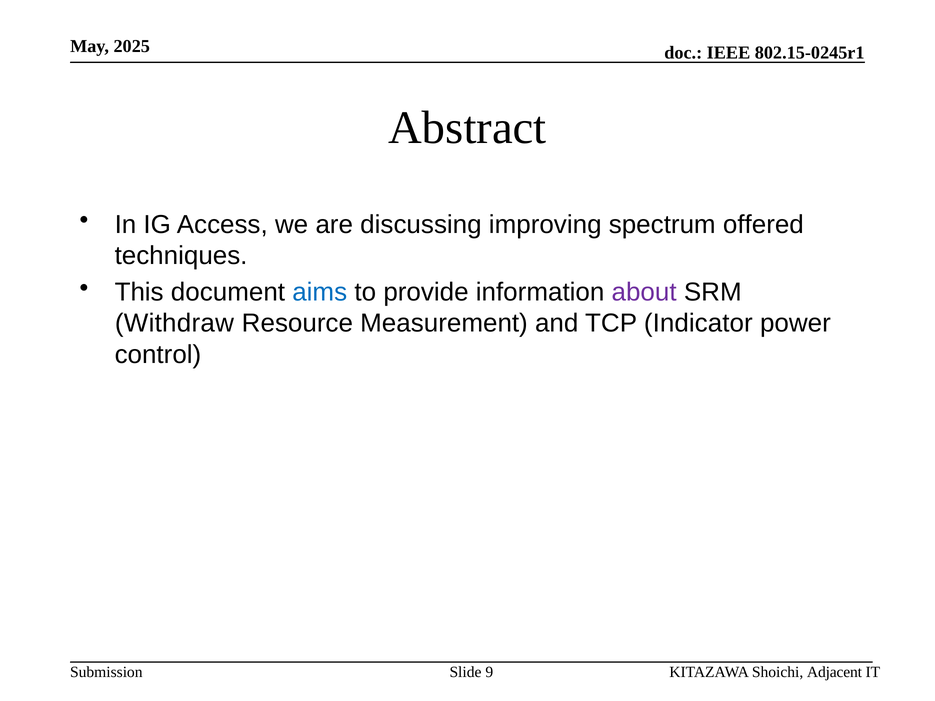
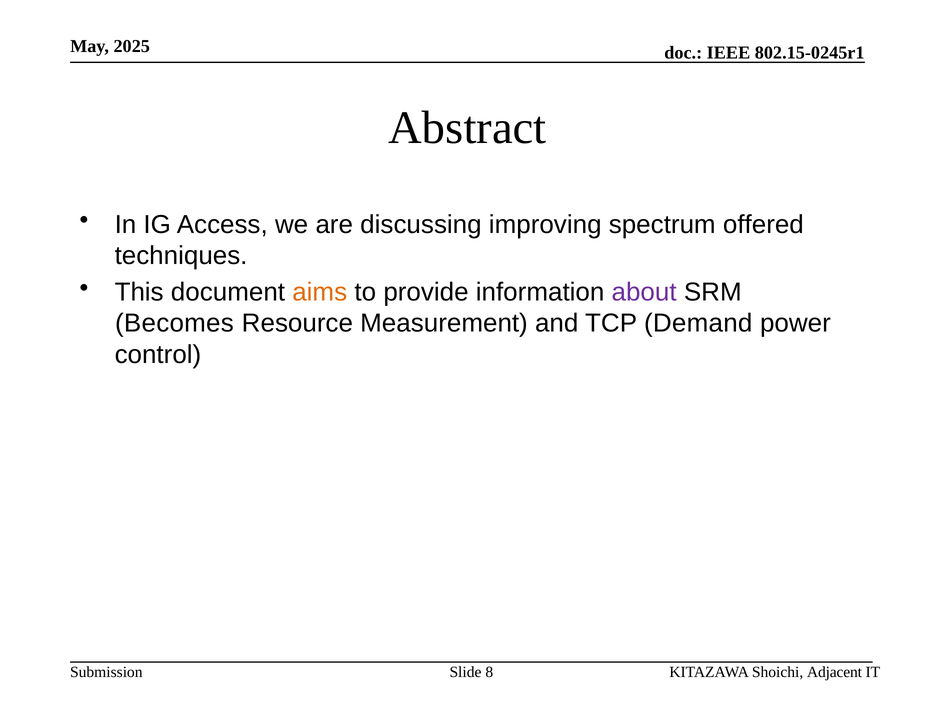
aims colour: blue -> orange (320, 292)
Withdraw: Withdraw -> Becomes (174, 323)
Indicator: Indicator -> Demand (698, 323)
9: 9 -> 8 (489, 673)
